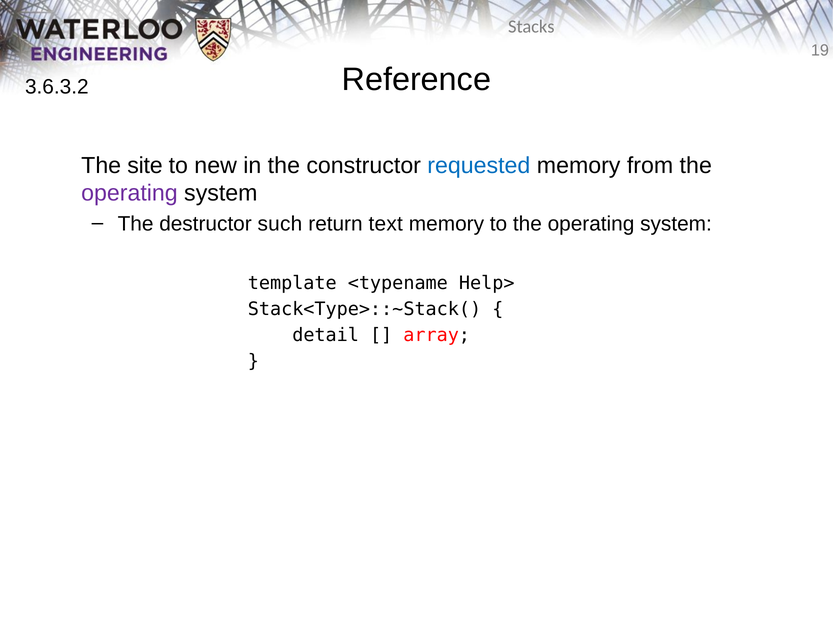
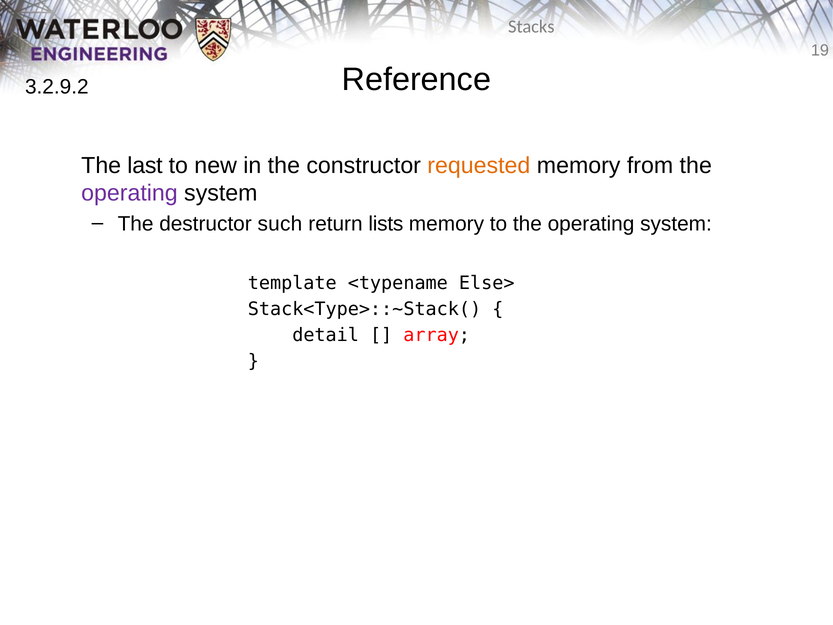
3.6.3.2: 3.6.3.2 -> 3.2.9.2 (57, 87)
site: site -> last (145, 165)
requested colour: blue -> orange (479, 165)
text: text -> lists (386, 224)
Help>: Help> -> Else> (487, 283)
